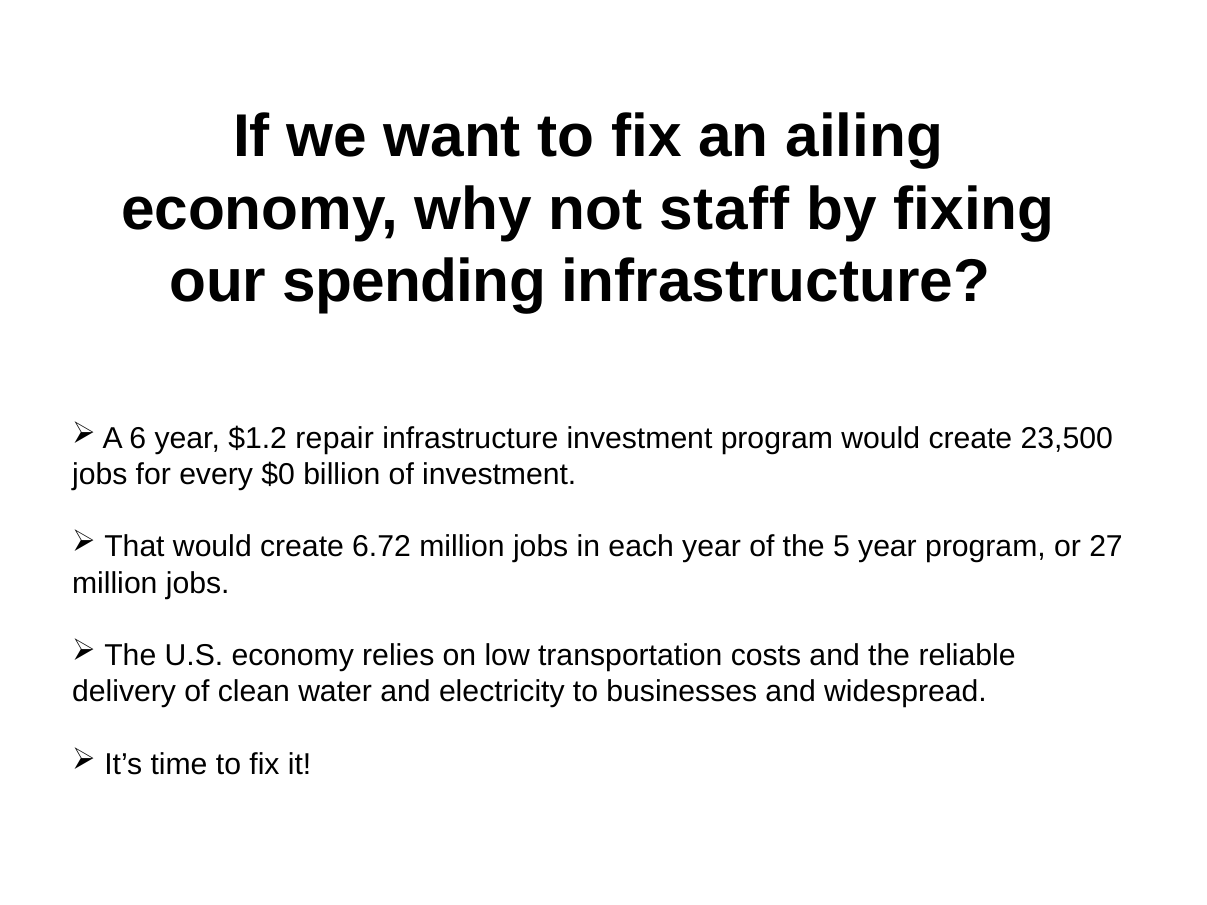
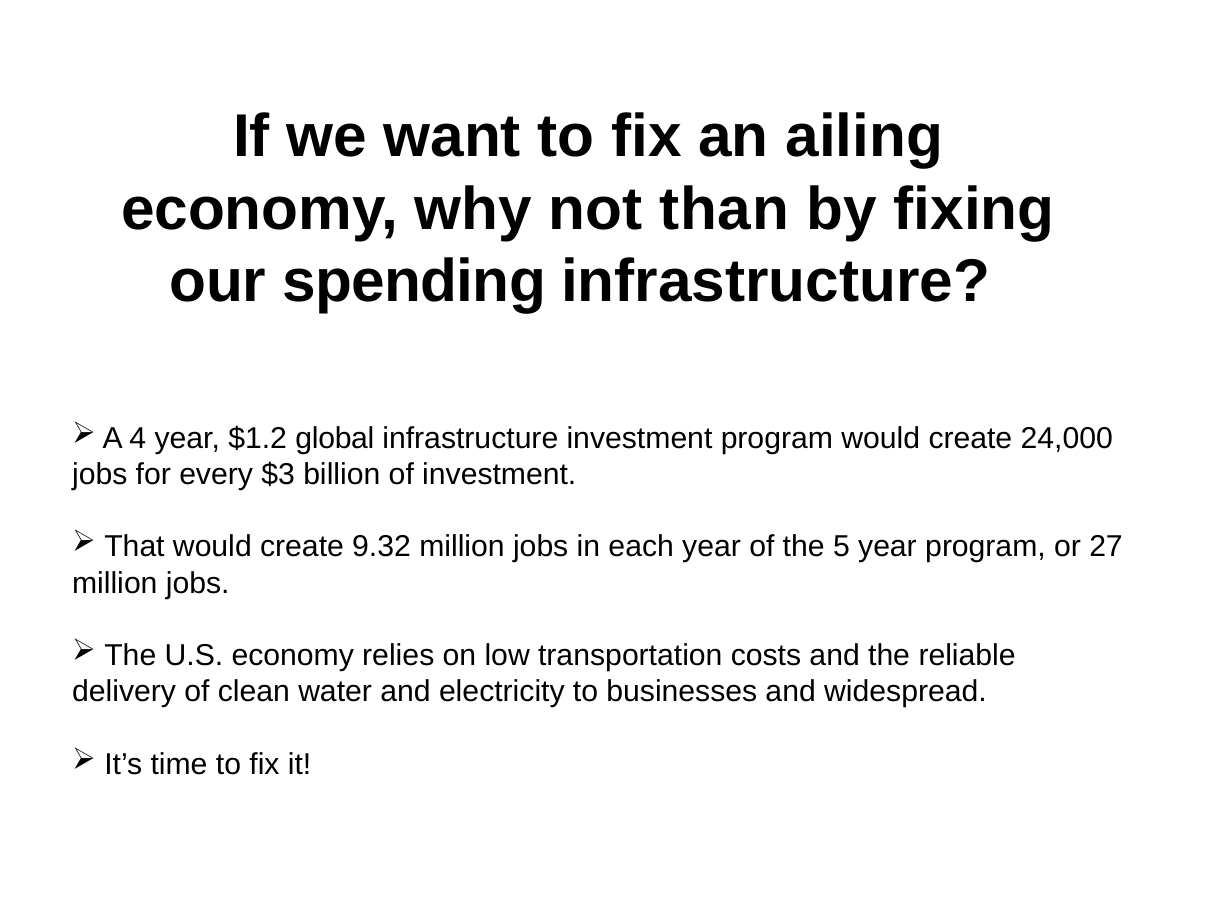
staff: staff -> than (724, 209)
6: 6 -> 4 (138, 438)
repair: repair -> global (335, 438)
23,500: 23,500 -> 24,000 (1067, 438)
$0: $0 -> $3 (278, 475)
6.72: 6.72 -> 9.32 (382, 547)
